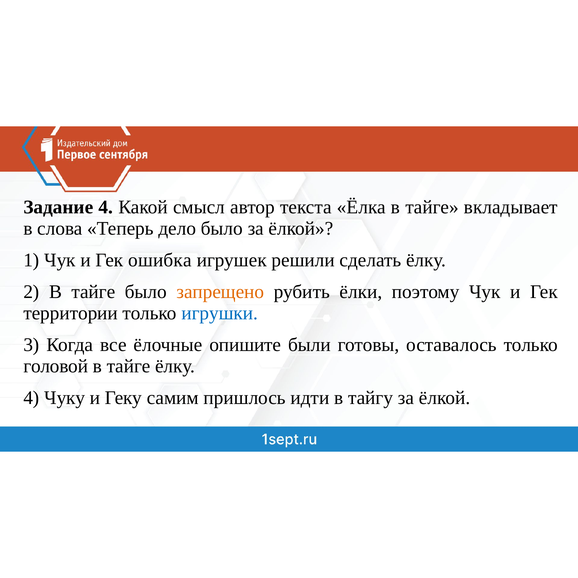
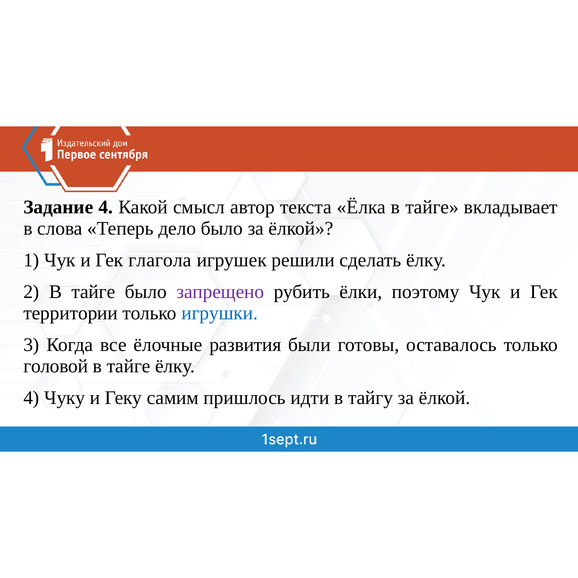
ошибка: ошибка -> глагола (160, 260)
запрещено colour: orange -> purple (220, 292)
опишите: опишите -> развития (245, 345)
